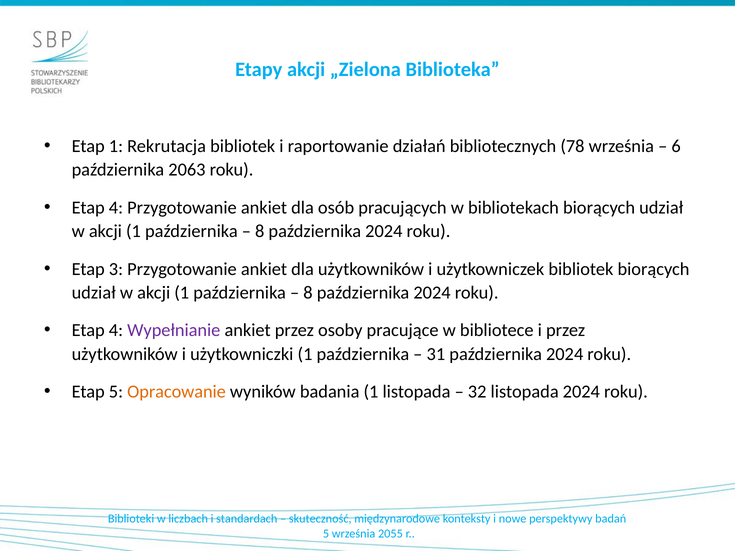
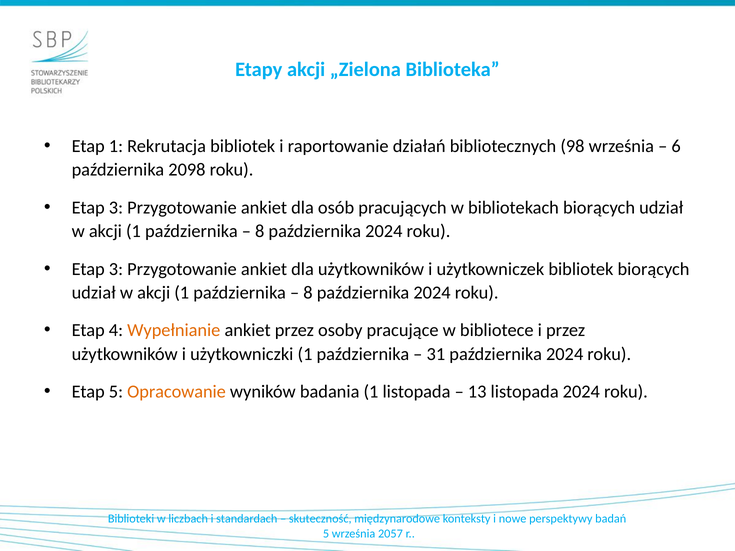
78: 78 -> 98 (572, 146)
2063: 2063 -> 2098 (187, 170)
4: 4 -> 3 (116, 208)
Wypełnianie colour: purple -> orange (174, 331)
32: 32 -> 13 (477, 392)
2055: 2055 -> 2057 (390, 534)
